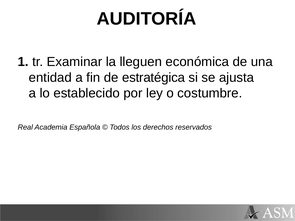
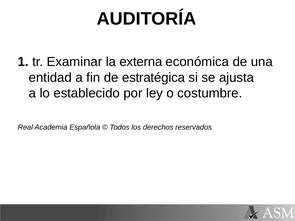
lleguen: lleguen -> externa (141, 62)
